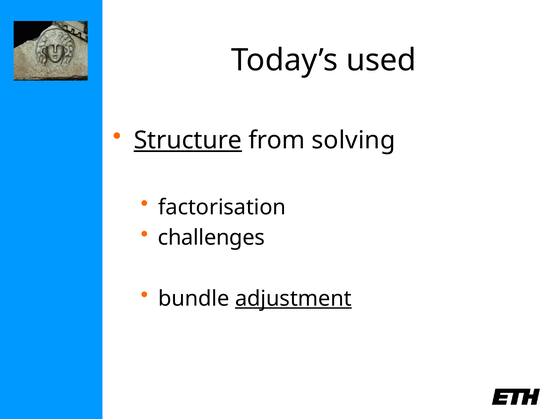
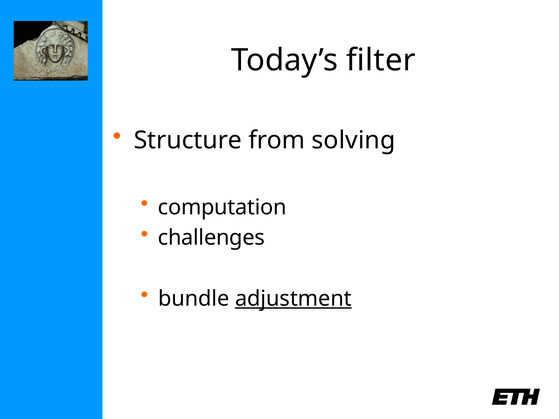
used: used -> filter (381, 60)
Structure underline: present -> none (188, 141)
factorisation: factorisation -> computation (222, 207)
